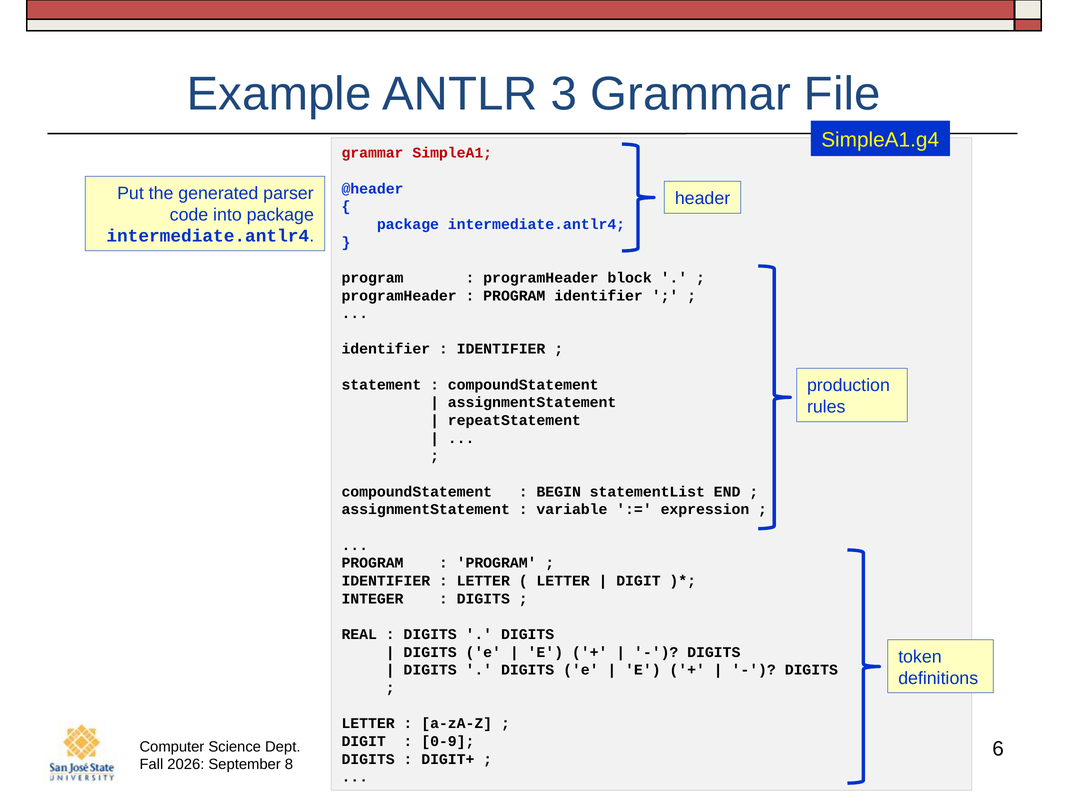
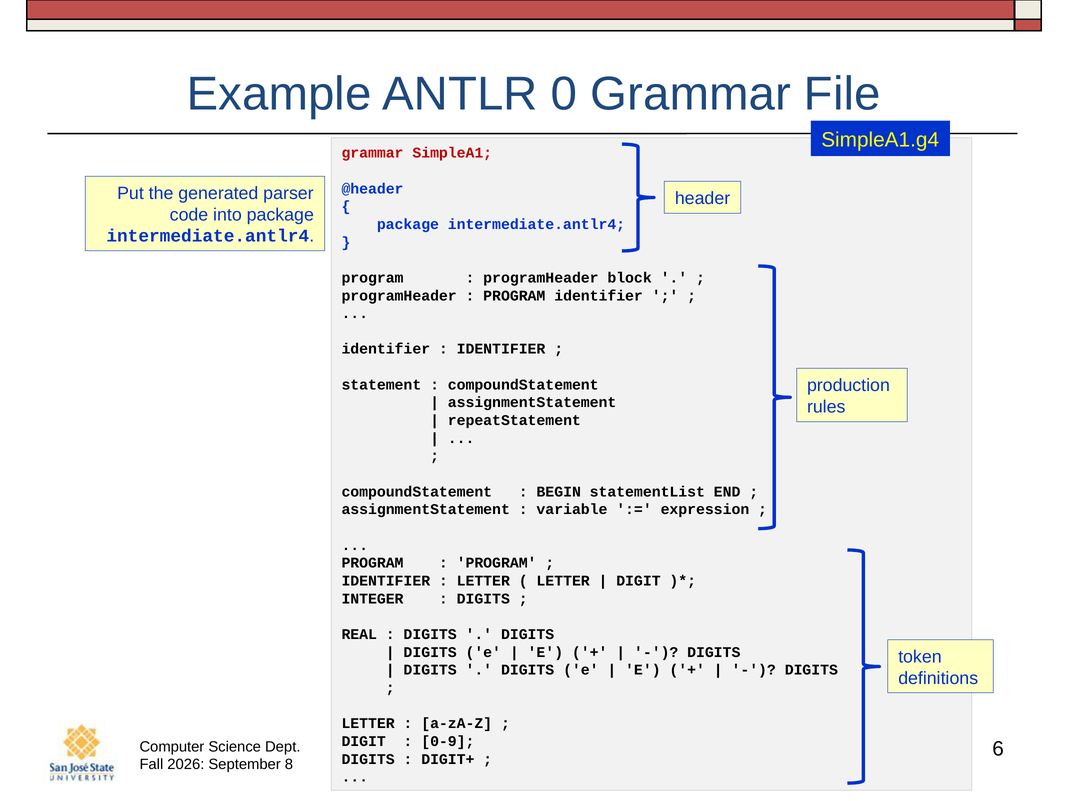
3: 3 -> 0 (564, 94)
